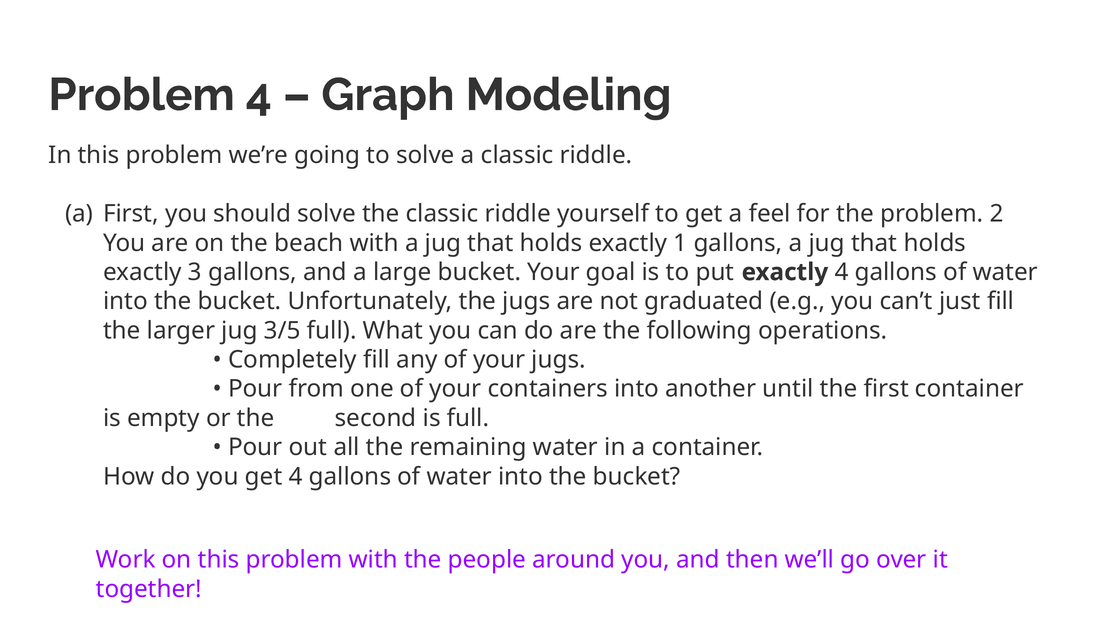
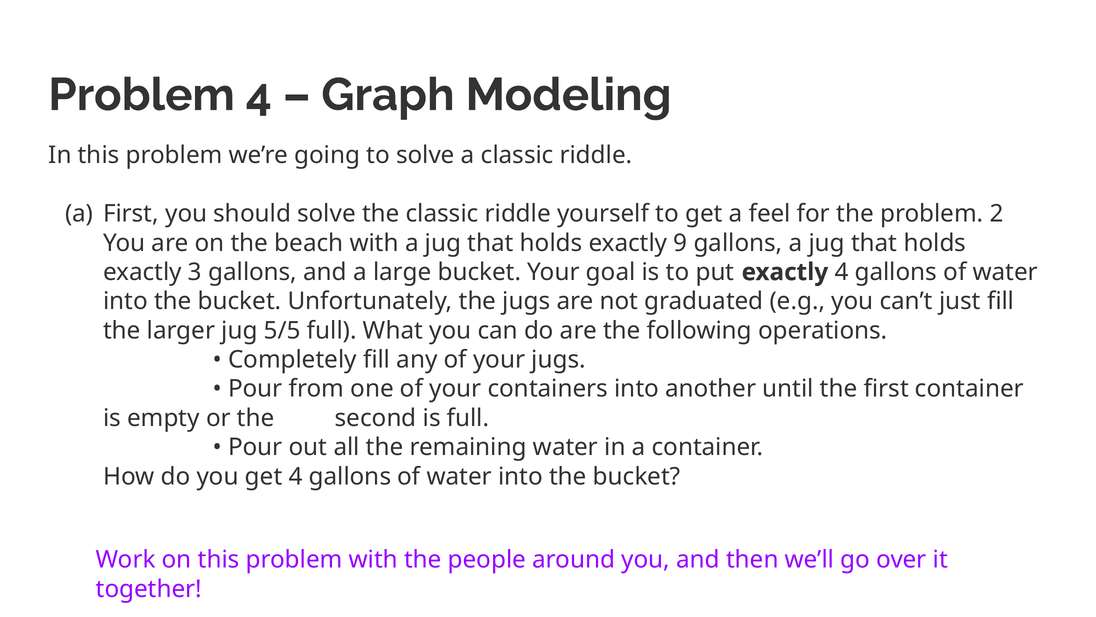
1: 1 -> 9 (680, 243)
3/5: 3/5 -> 5/5 (282, 330)
